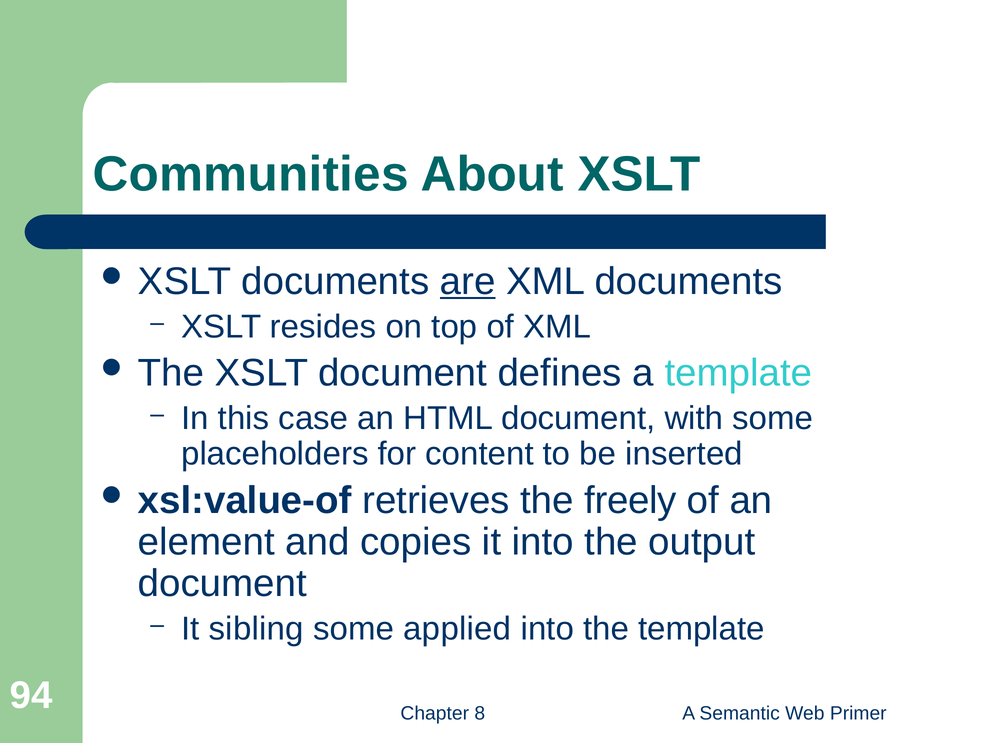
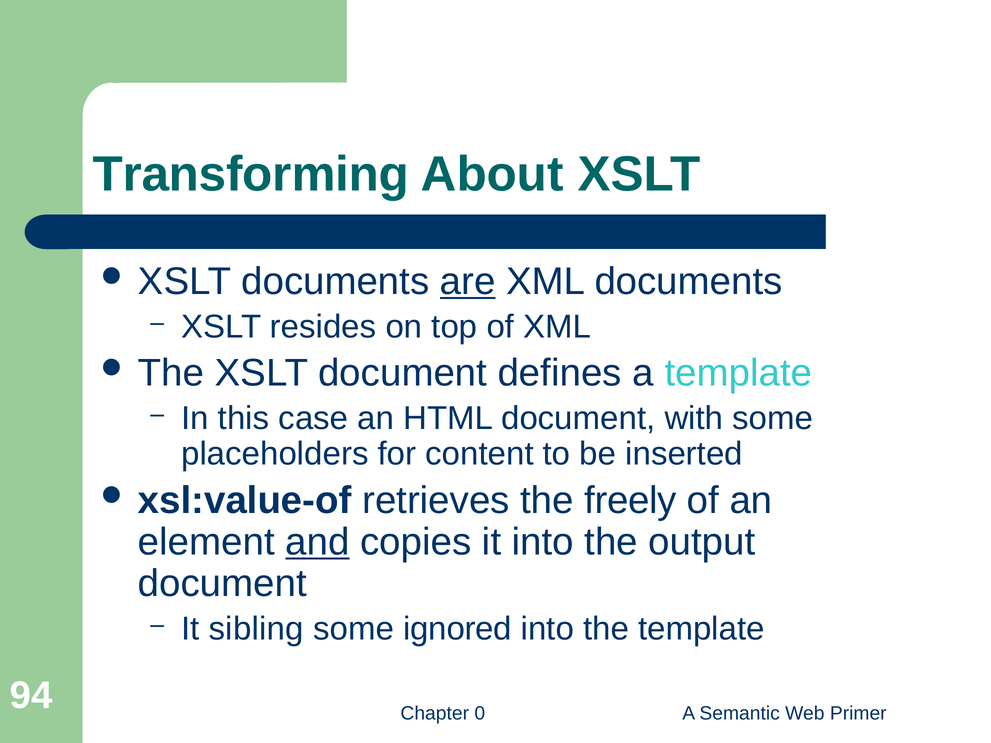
Communities: Communities -> Transforming (251, 174)
and underline: none -> present (317, 542)
applied: applied -> ignored (458, 629)
8: 8 -> 0 (480, 713)
